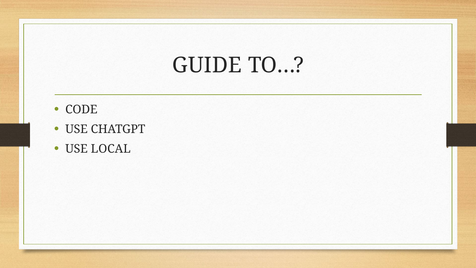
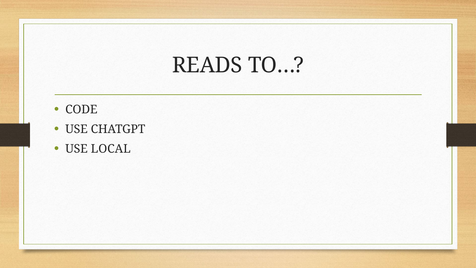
GUIDE: GUIDE -> READS (207, 65)
